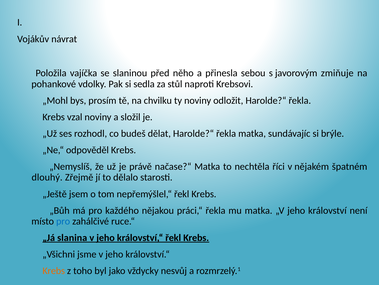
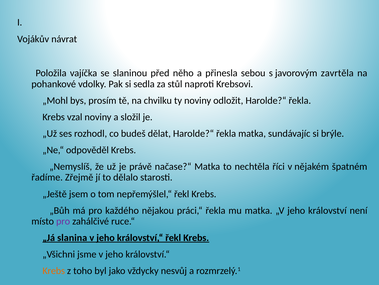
zmiňuje: zmiňuje -> zavrtěla (337, 73)
dlouhý: dlouhý -> řadíme (47, 177)
pro colour: blue -> purple (63, 221)
